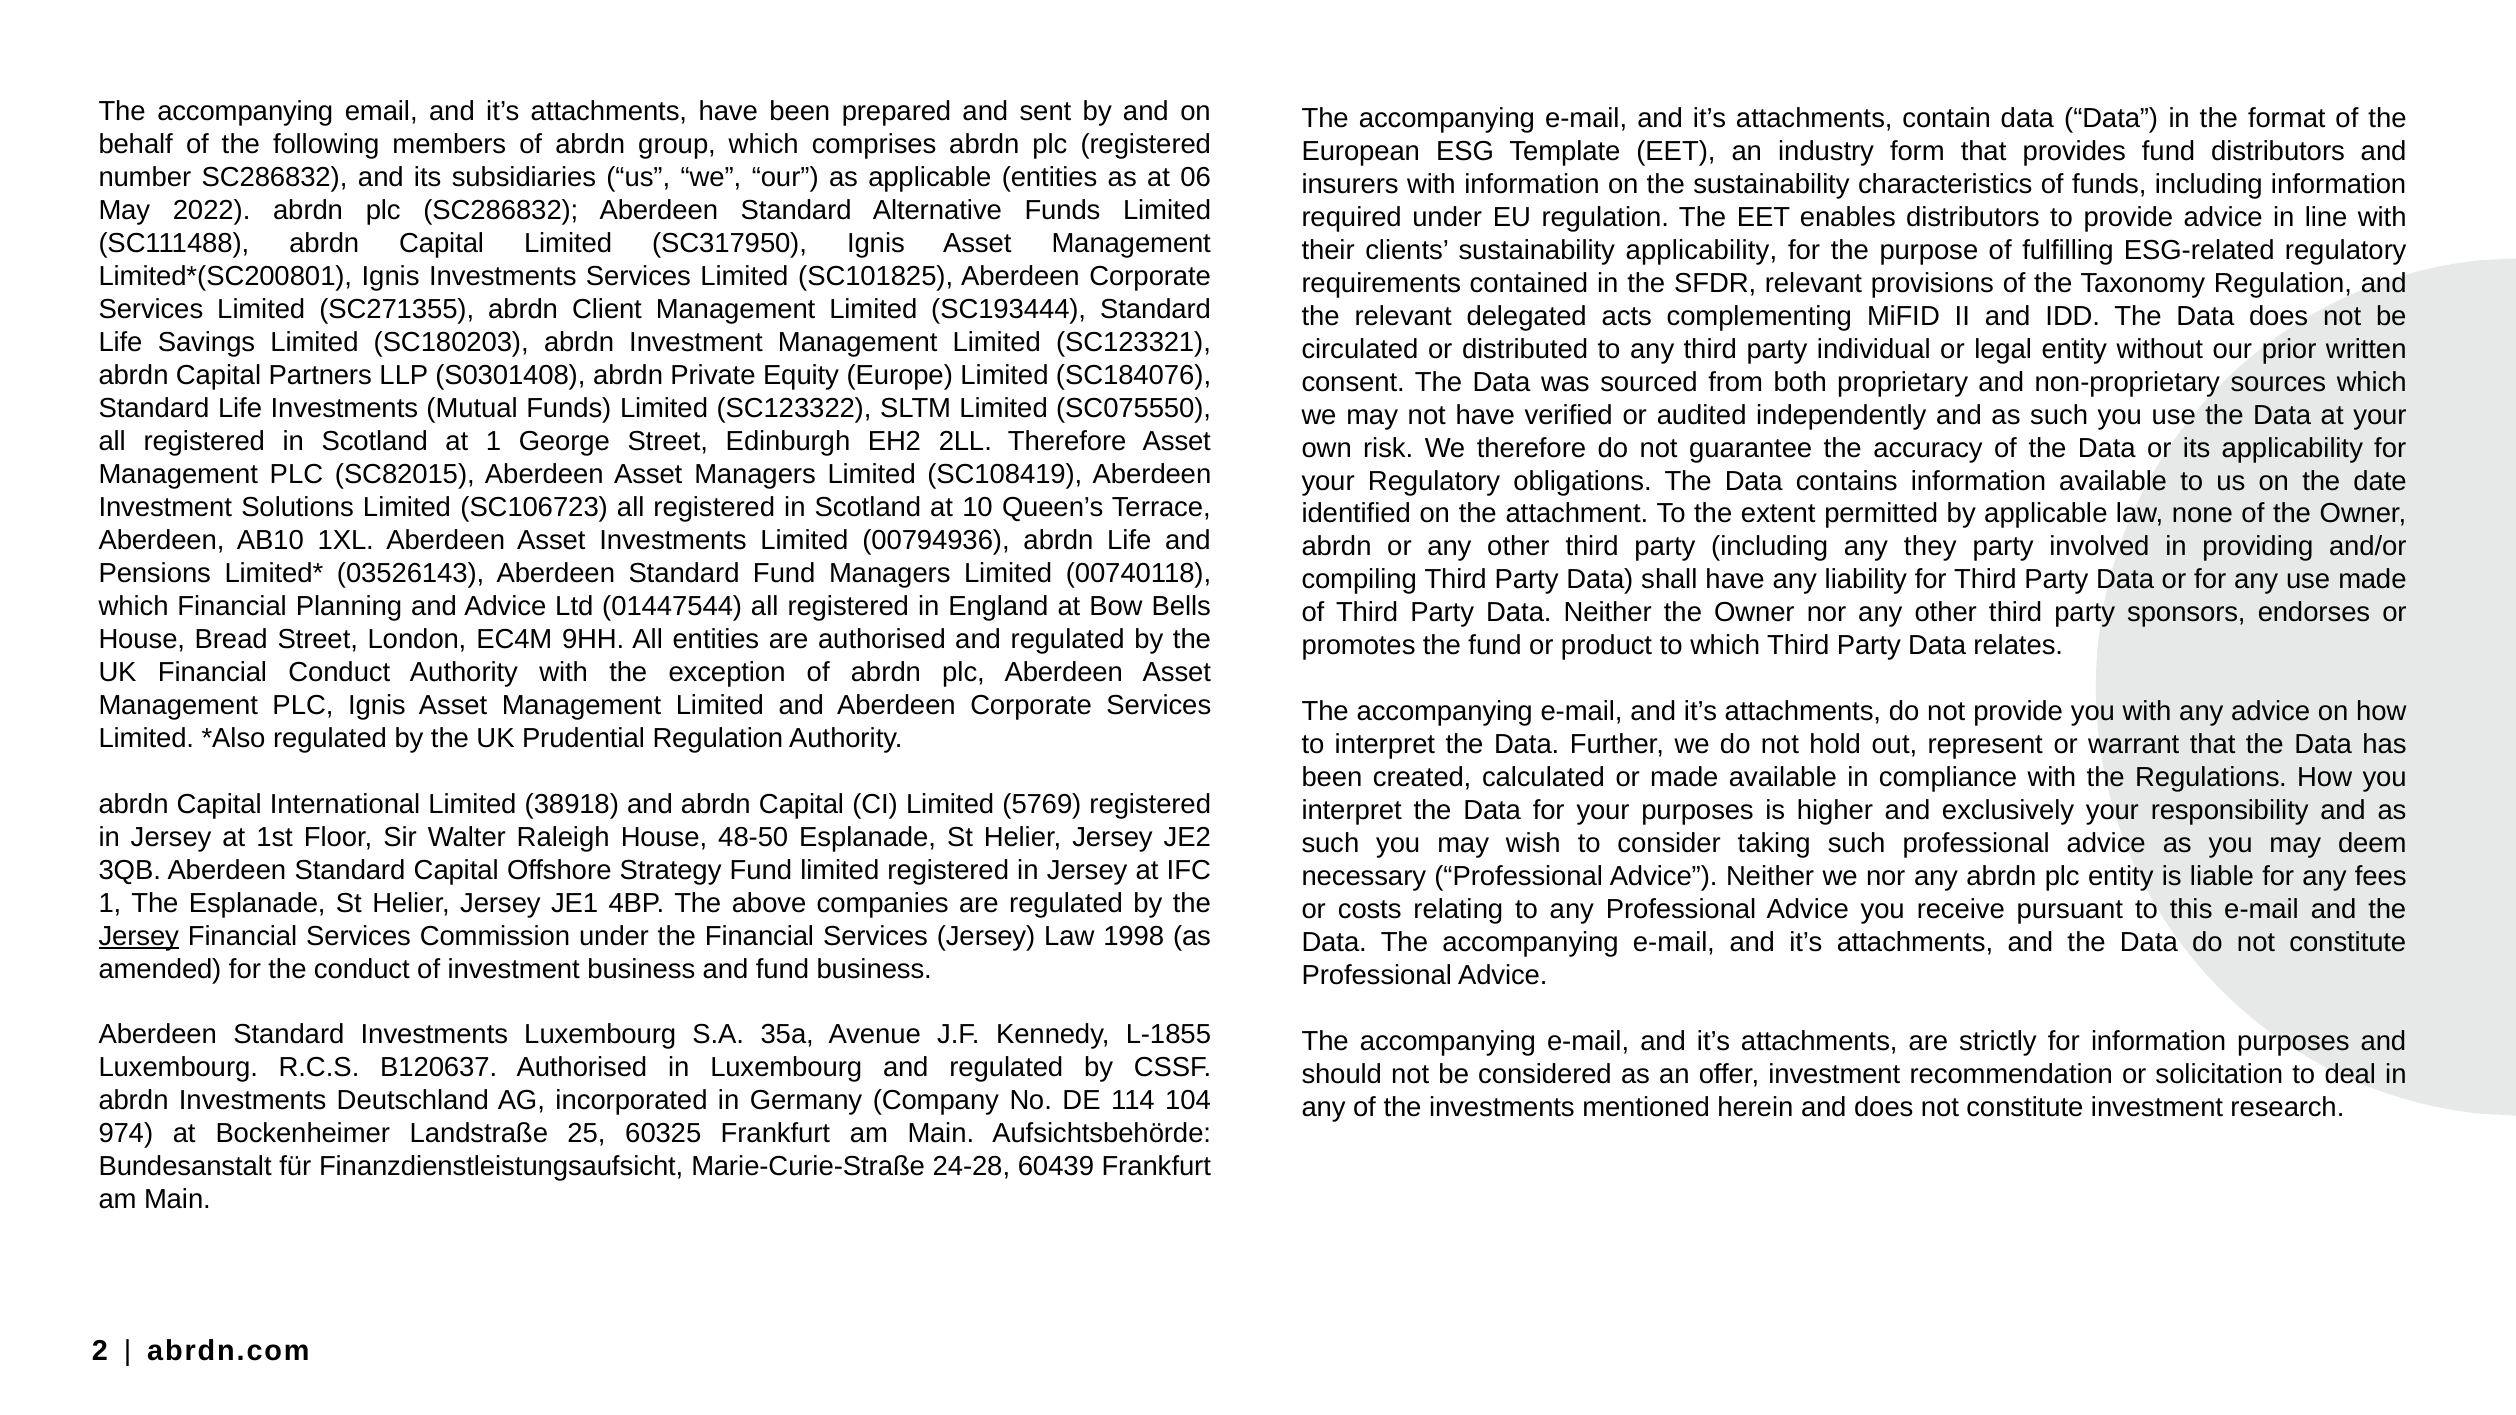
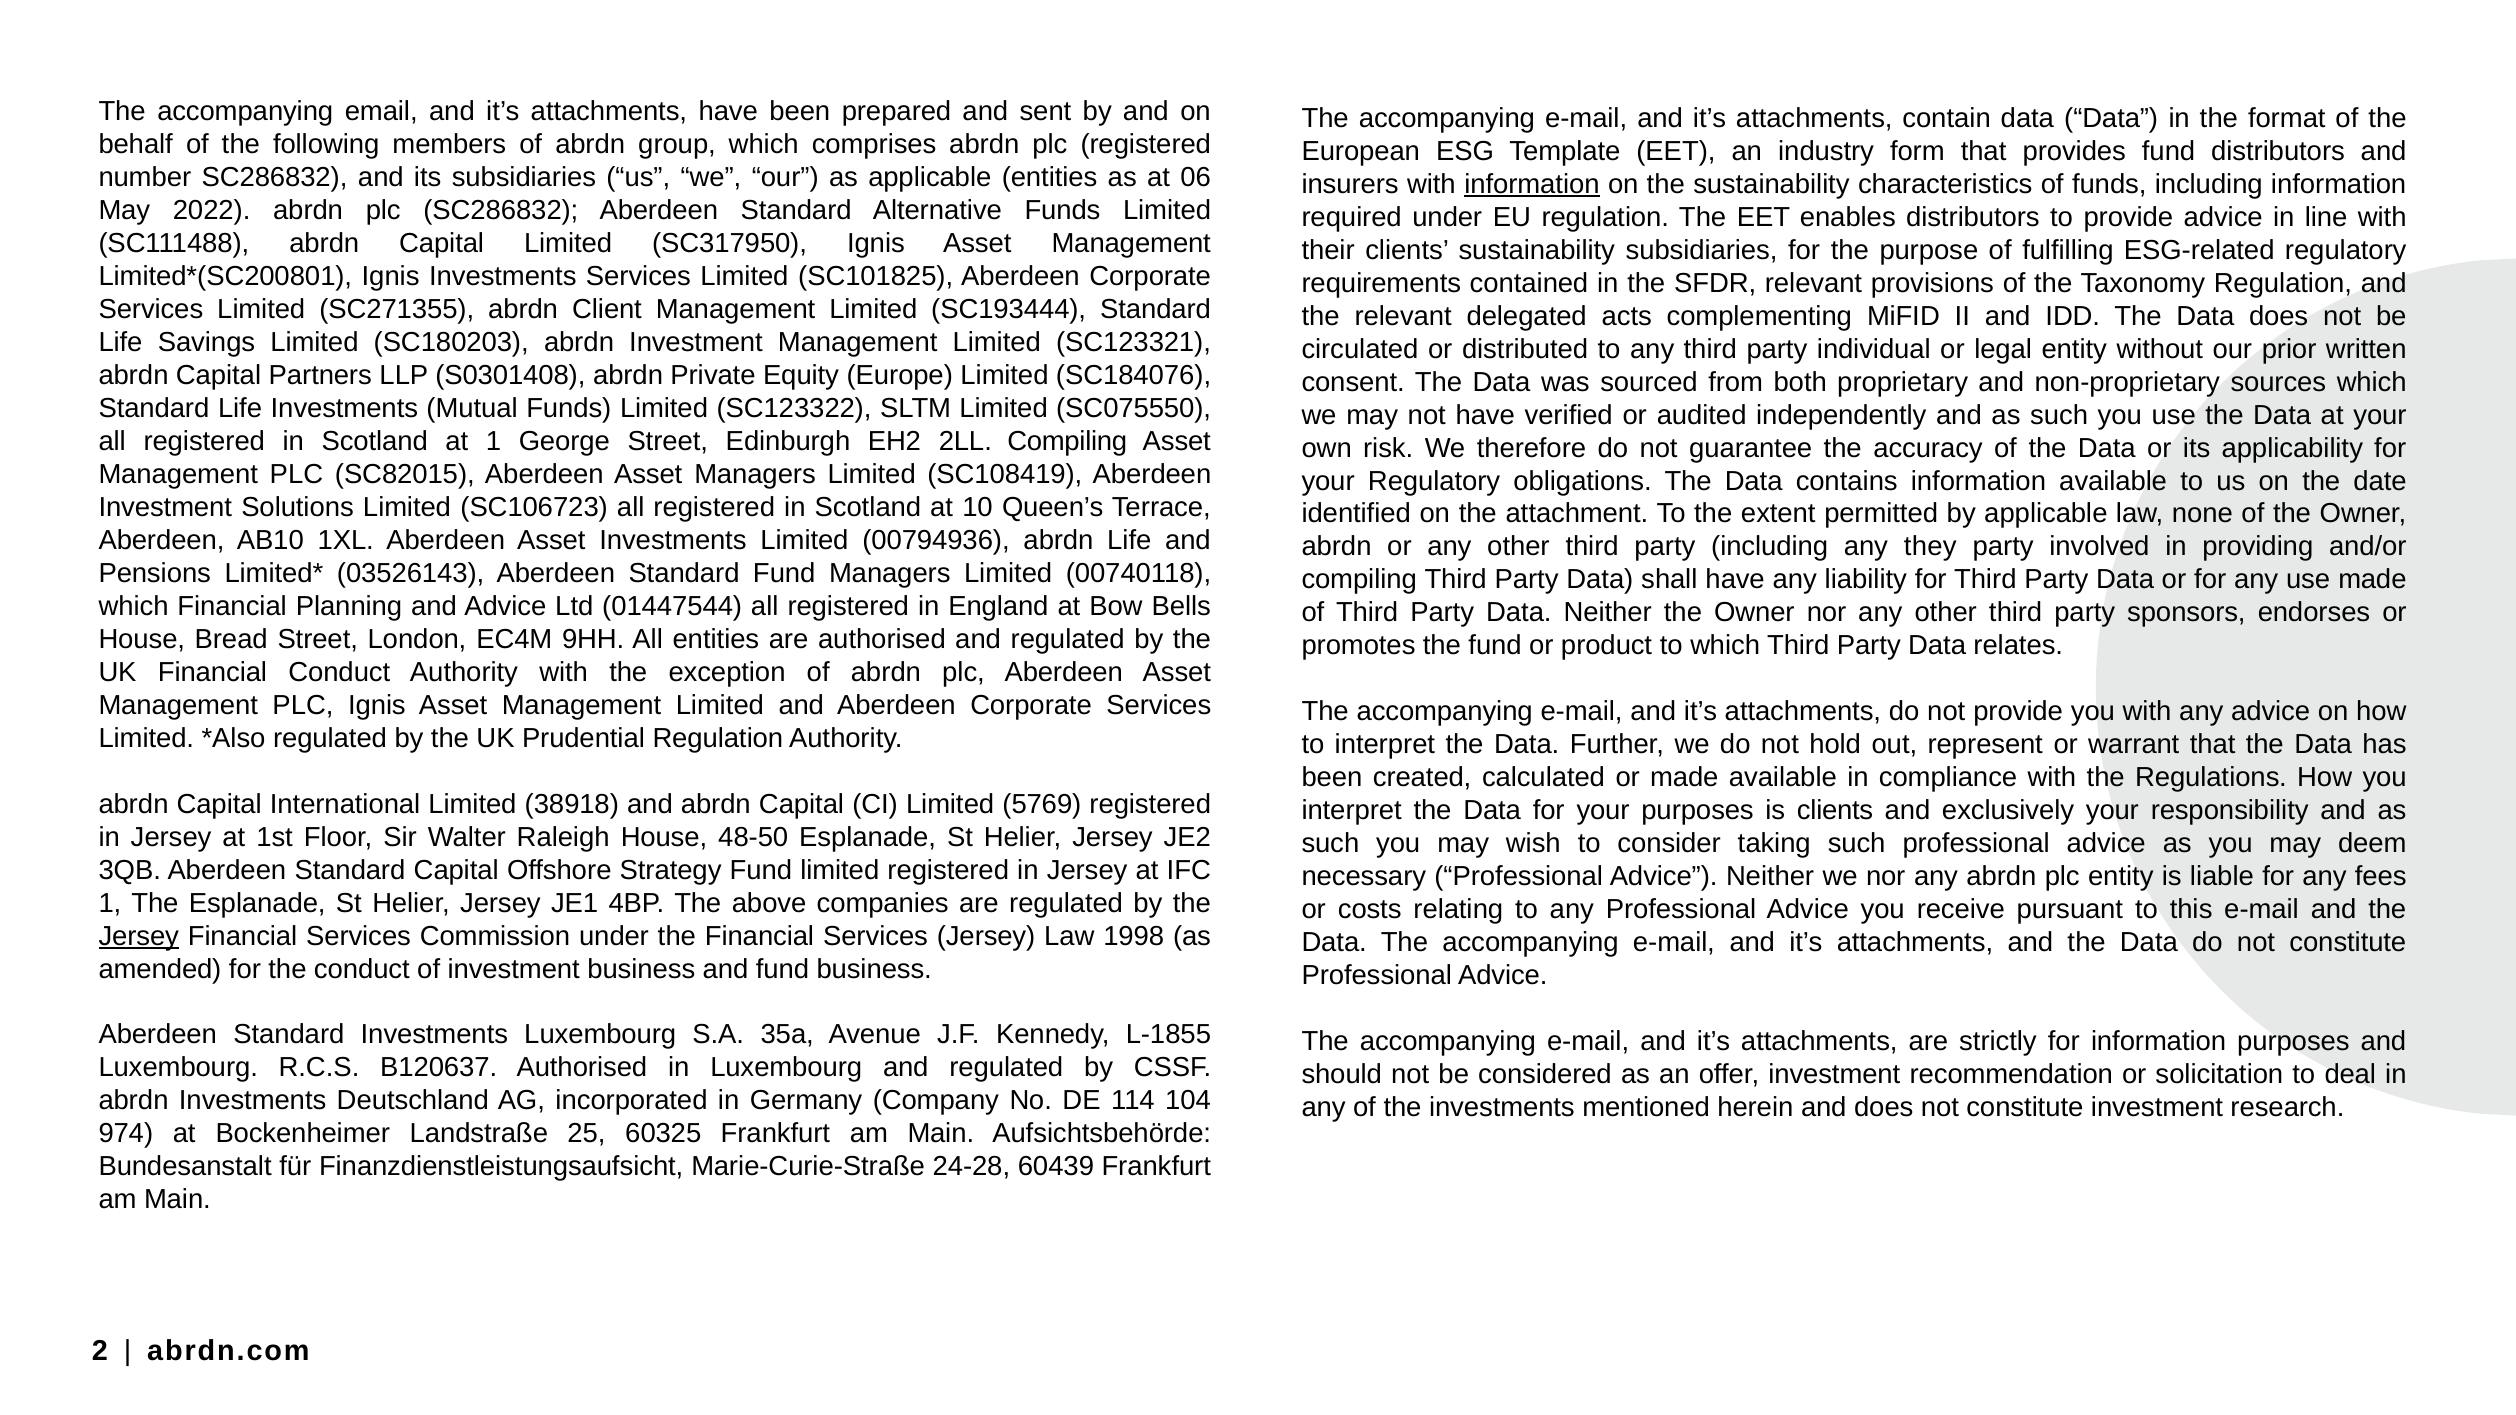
information underline: none -> present (1532, 184)
sustainability applicability: applicability -> subsidiaries (1702, 250)
2LL Therefore: Therefore -> Compiling (1067, 441)
is higher: higher -> clients (1835, 811)
